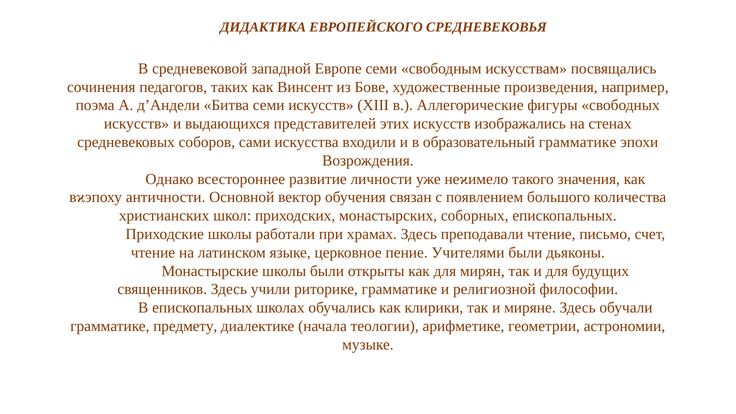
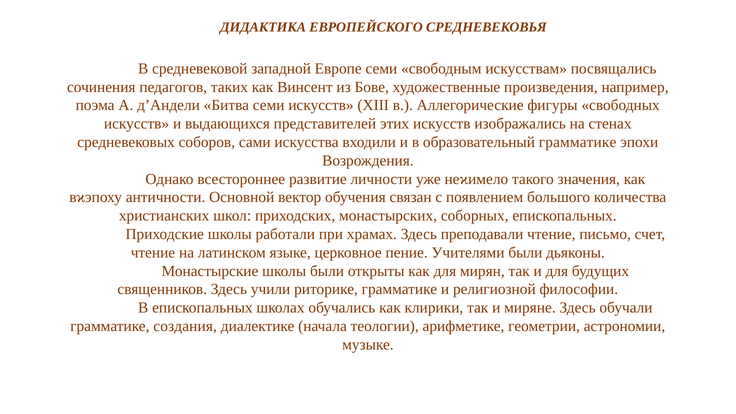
предмету: предмету -> создания (185, 326)
